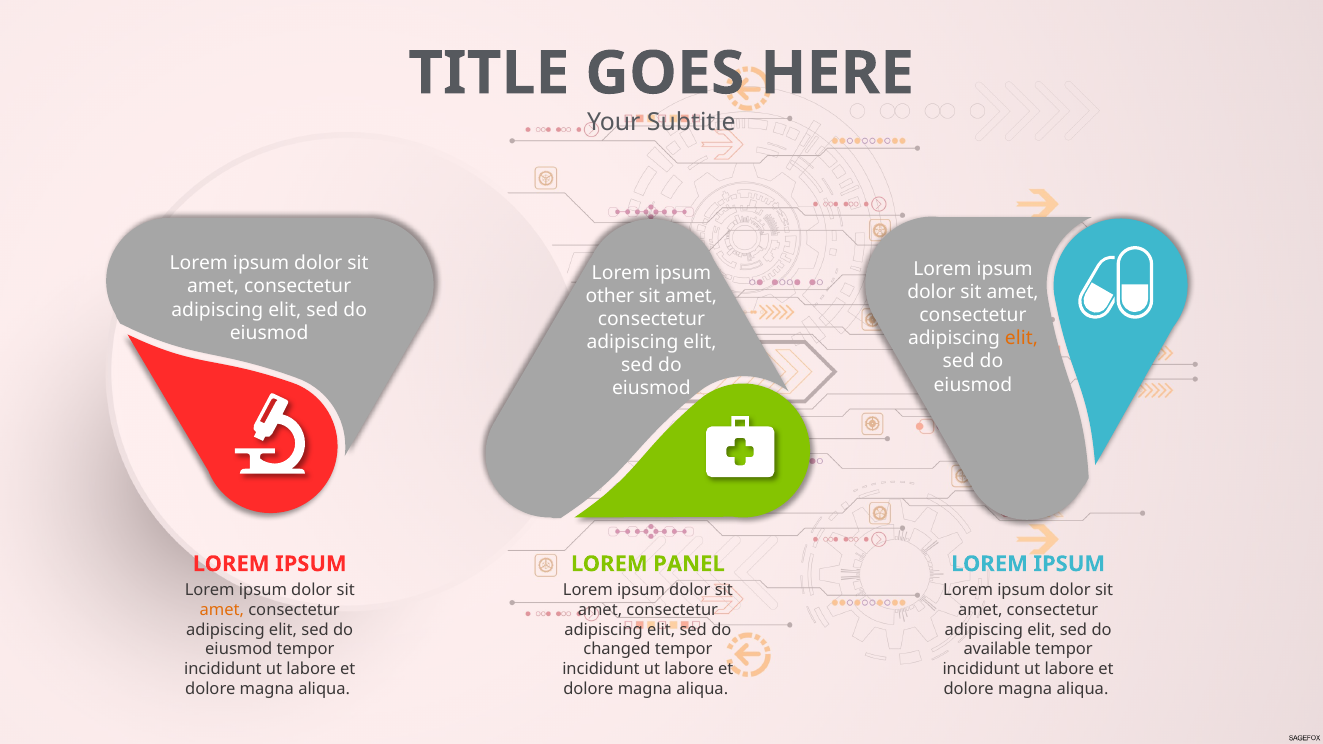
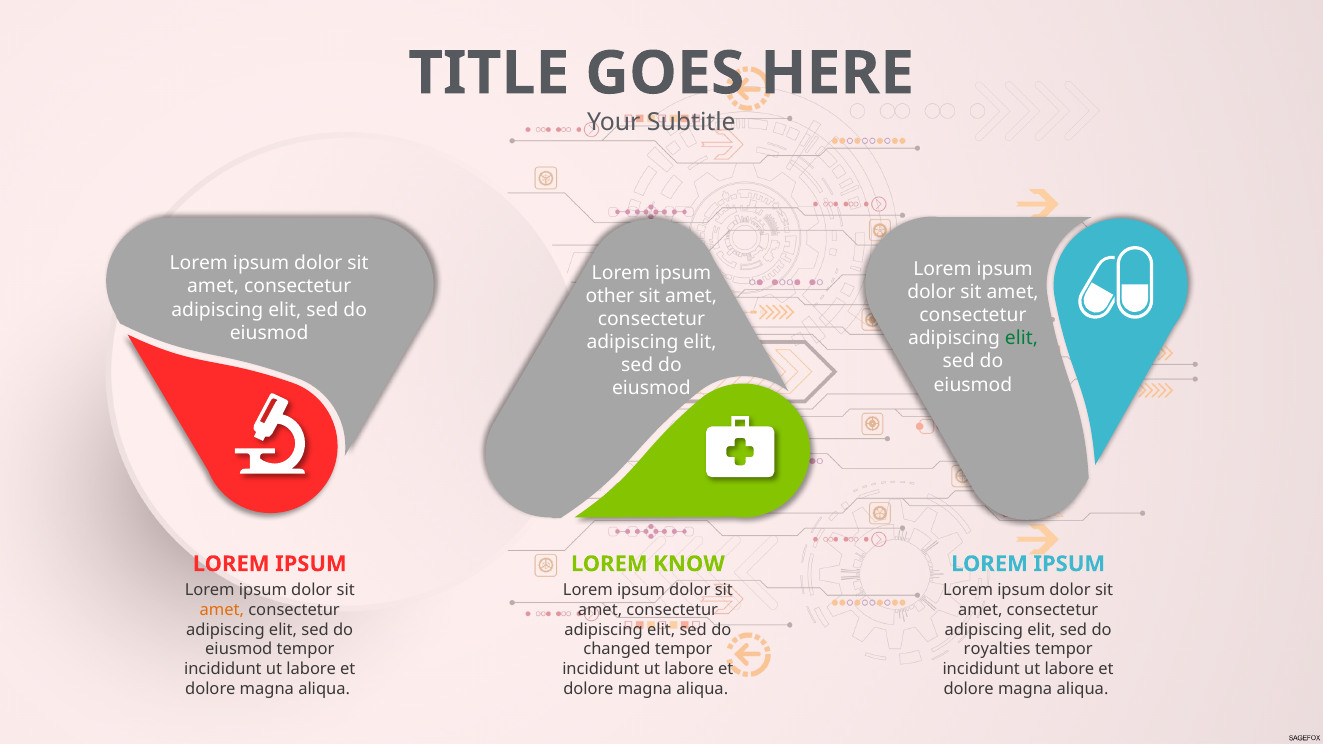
elit colour: orange -> green (1021, 338)
PANEL: PANEL -> KNOW (689, 564)
available: available -> royalties (997, 650)
